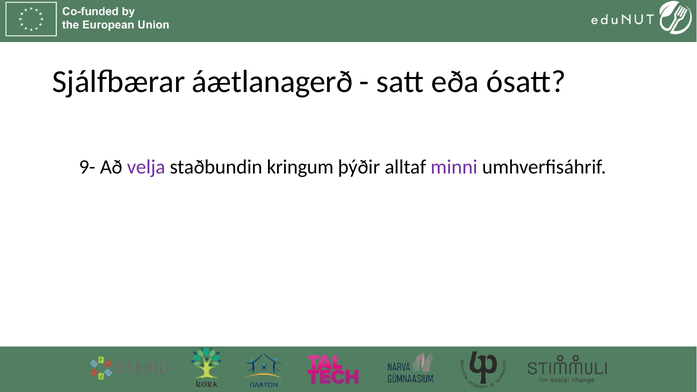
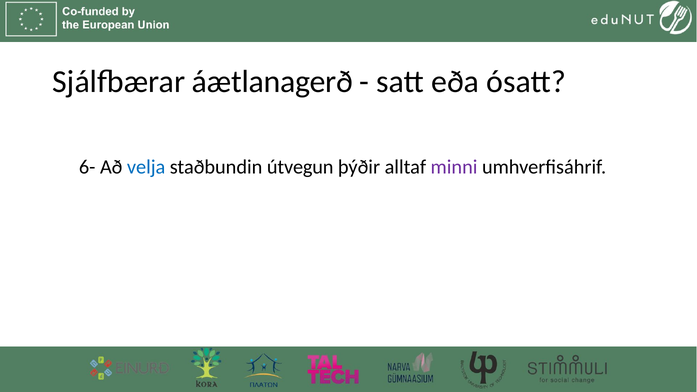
9-: 9- -> 6- (87, 167)
velja colour: purple -> blue (146, 167)
kringum: kringum -> útvegun (300, 167)
